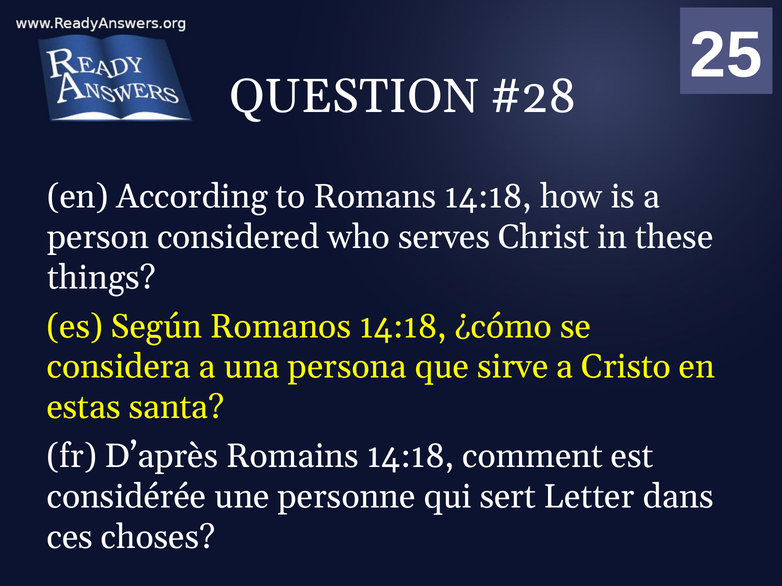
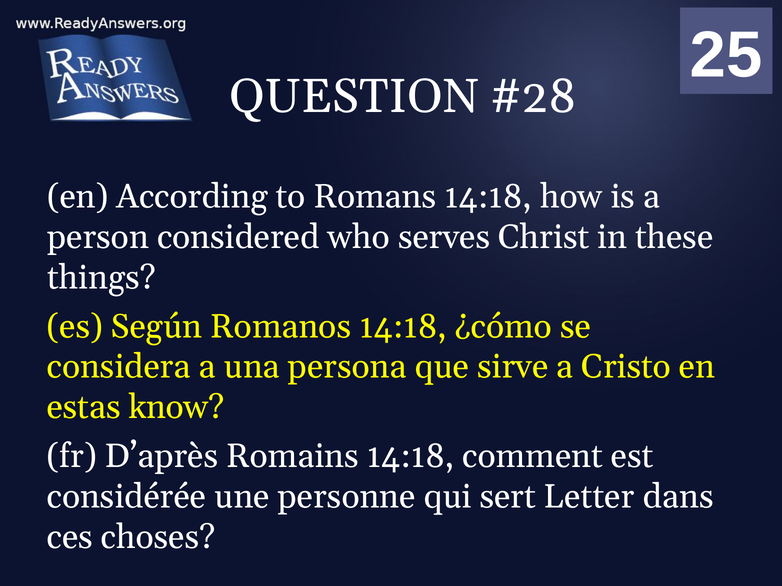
santa: santa -> know (177, 408)
